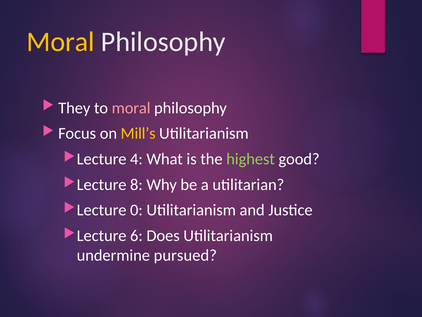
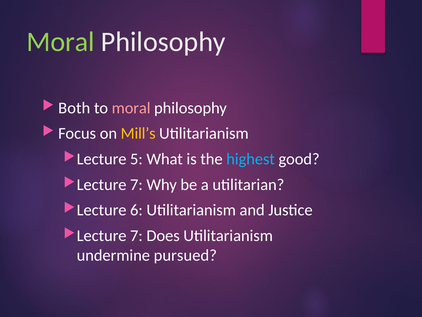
Moral colour: yellow -> light green (61, 42)
They: They -> Both (74, 108)
4: 4 -> 5 (136, 159)
highest colour: light green -> light blue (251, 159)
8: 8 -> 7 (136, 184)
0: 0 -> 6 (136, 210)
6: 6 -> 7 (136, 235)
